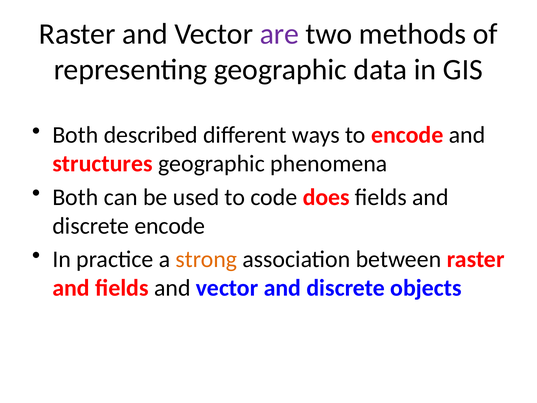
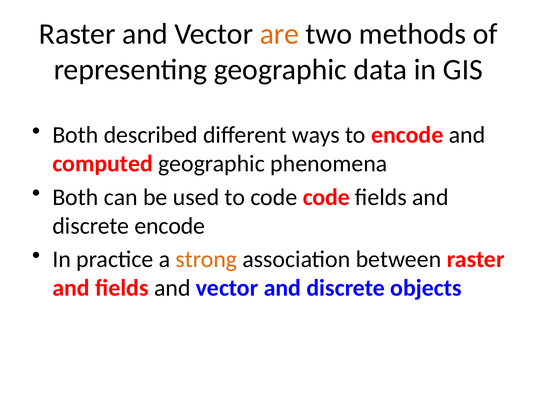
are colour: purple -> orange (279, 34)
structures: structures -> computed (103, 164)
code does: does -> code (326, 197)
